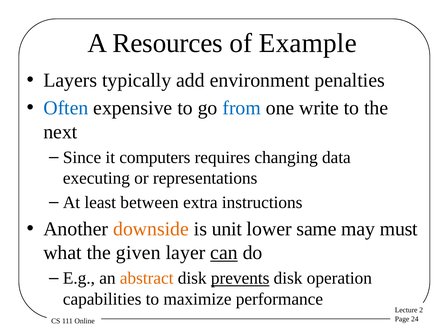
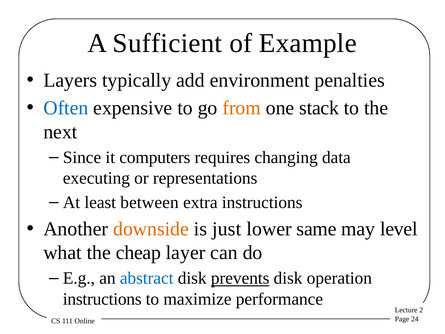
Resources: Resources -> Sufficient (167, 43)
from colour: blue -> orange (242, 108)
write: write -> stack (319, 108)
unit: unit -> just (227, 229)
must: must -> level (399, 229)
given: given -> cheap (138, 252)
can underline: present -> none (224, 252)
abstract colour: orange -> blue (147, 278)
capabilities: capabilities -> instructions (102, 299)
